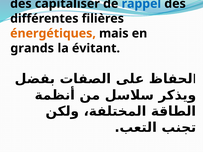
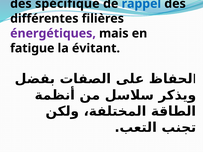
capitaliser: capitaliser -> spécifique (67, 4)
énergétiques colour: orange -> purple (53, 33)
grands: grands -> fatigue (32, 48)
